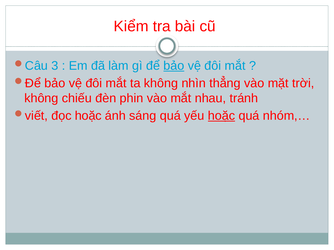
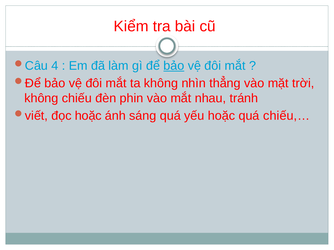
3: 3 -> 4 (55, 66)
hoặc underline: present -> none (221, 116)
nhóm,…: nhóm,… -> chiếu,… (286, 116)
